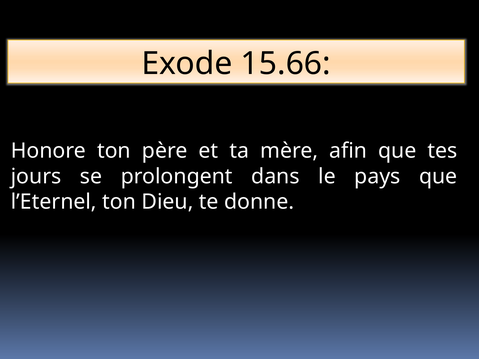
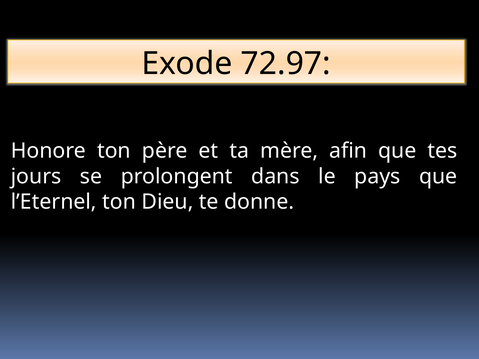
15.66: 15.66 -> 72.97 (286, 64)
